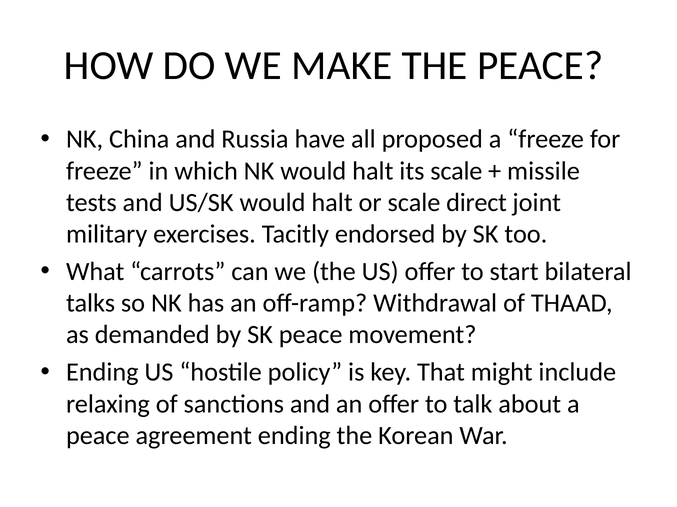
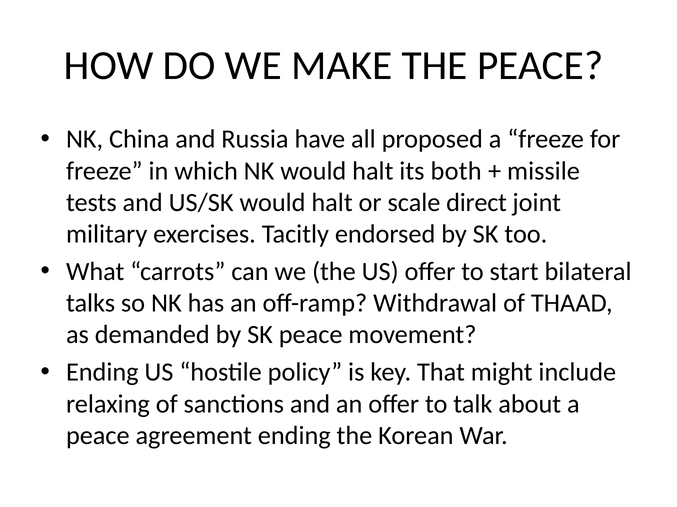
its scale: scale -> both (456, 171)
